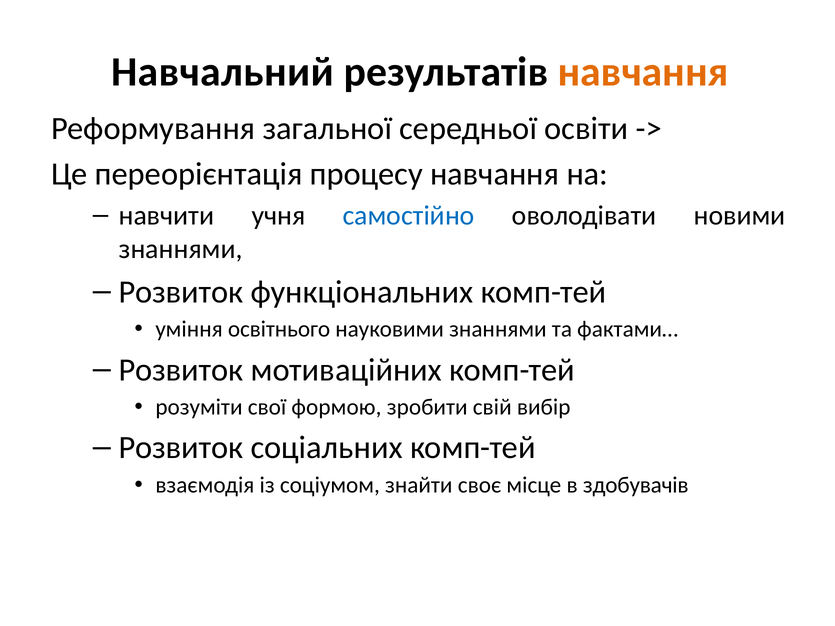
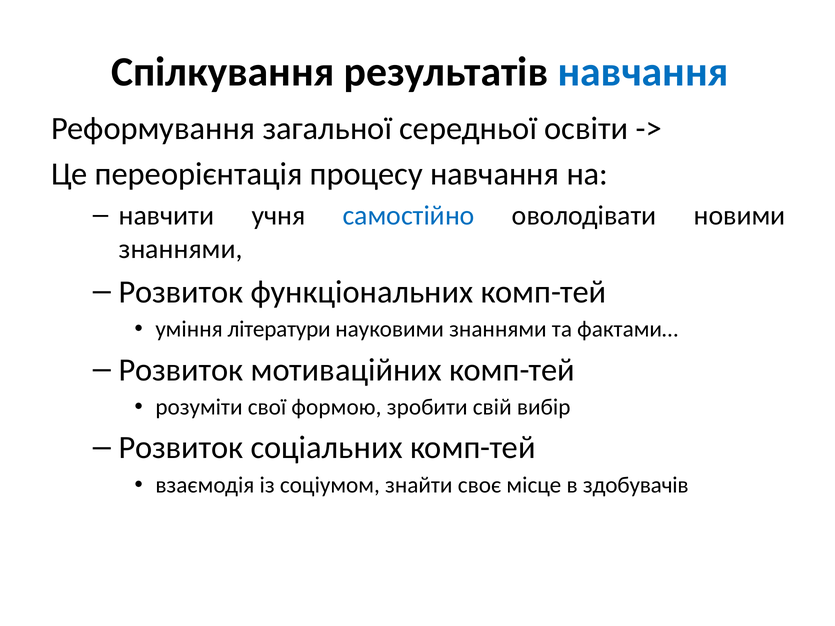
Навчальний: Навчальний -> Спілкування (223, 72)
навчання colour: orange -> blue (643, 72)
освітнього: освітнього -> літератури (279, 329)
